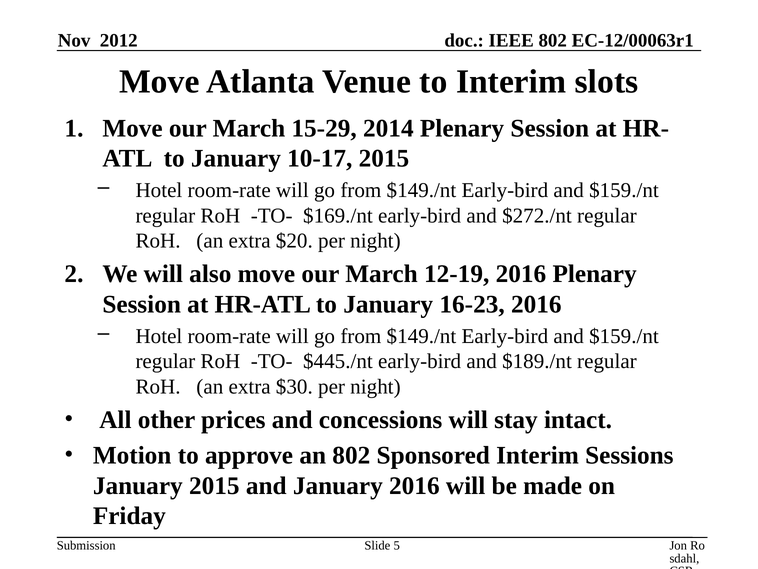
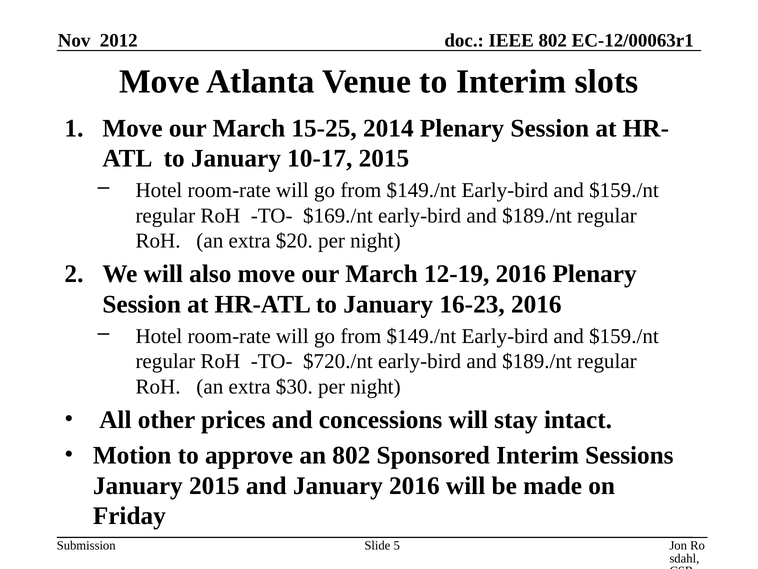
15-29: 15-29 -> 15-25 (324, 128)
$169./nt early-bird and $272./nt: $272./nt -> $189./nt (537, 215)
$445./nt: $445./nt -> $720./nt (338, 361)
